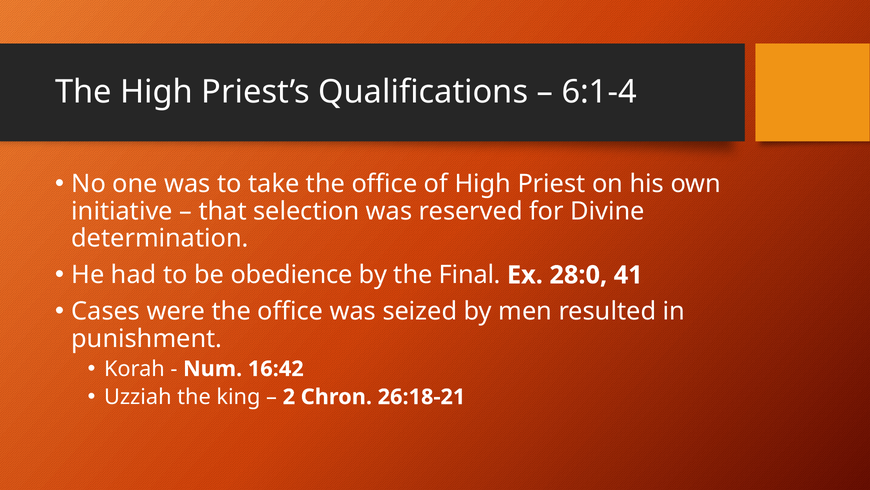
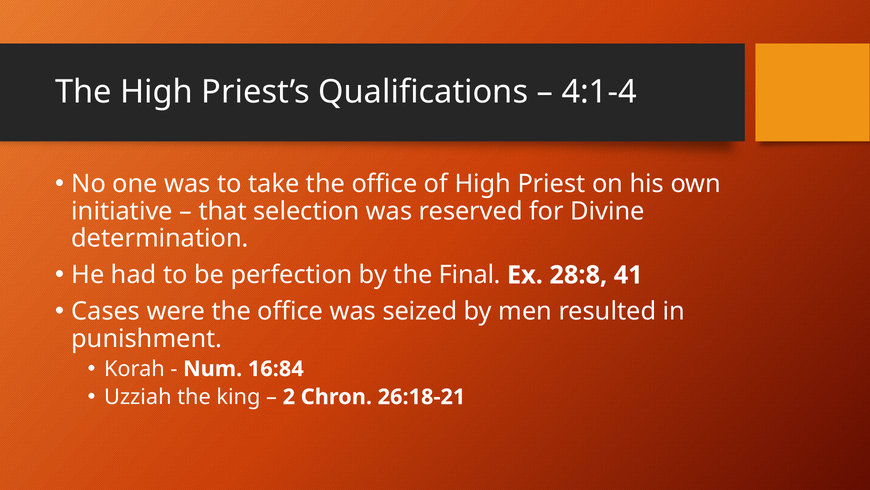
6:1-4: 6:1-4 -> 4:1-4 (599, 92)
obedience: obedience -> perfection (292, 275)
28:0: 28:0 -> 28:8 (578, 275)
16:42: 16:42 -> 16:84 (276, 368)
